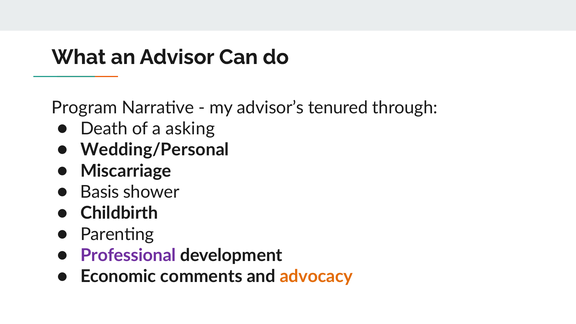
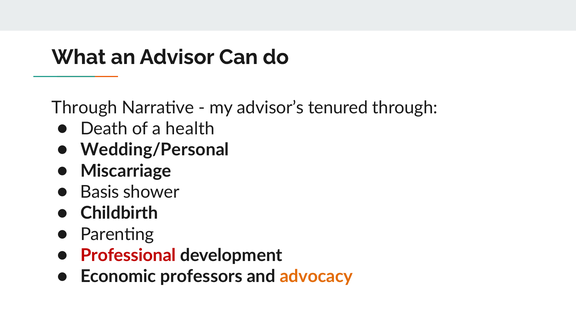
Program: Program -> Through (84, 108)
asking: asking -> health (190, 129)
Professional colour: purple -> red (128, 255)
comments: comments -> professors (201, 276)
